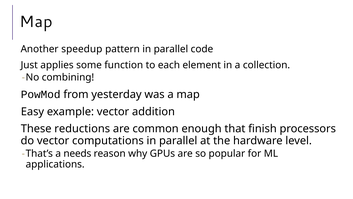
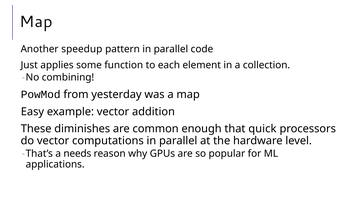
reductions: reductions -> diminishes (82, 128)
finish: finish -> quick (262, 128)
